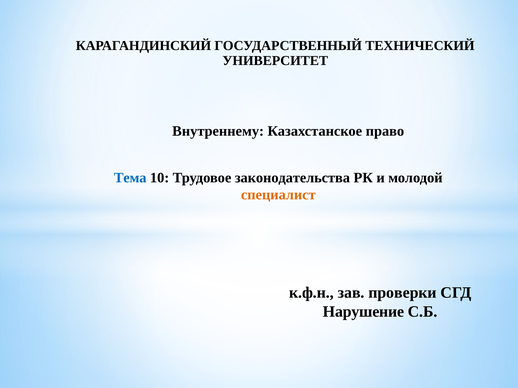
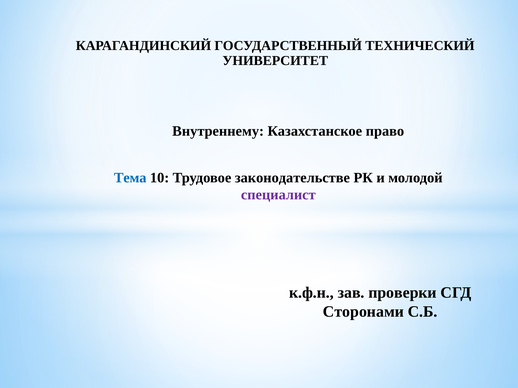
законодательства: законодательства -> законодательстве (292, 178)
специалист colour: orange -> purple (278, 195)
Нарушение: Нарушение -> Сторонами (363, 312)
